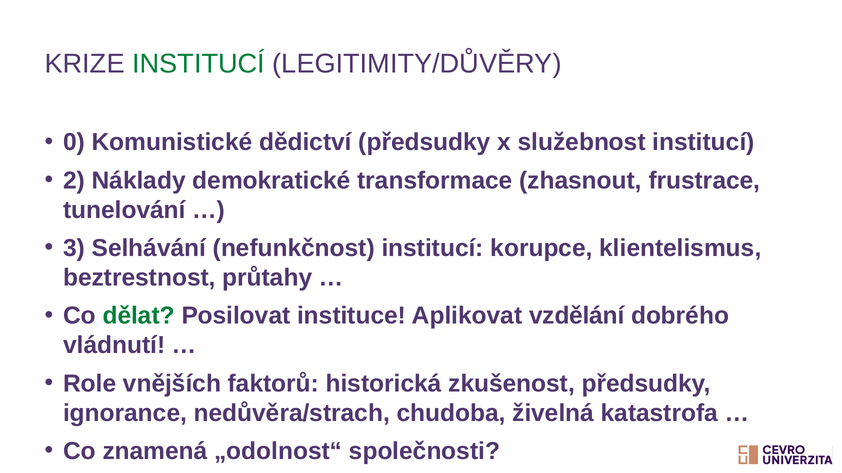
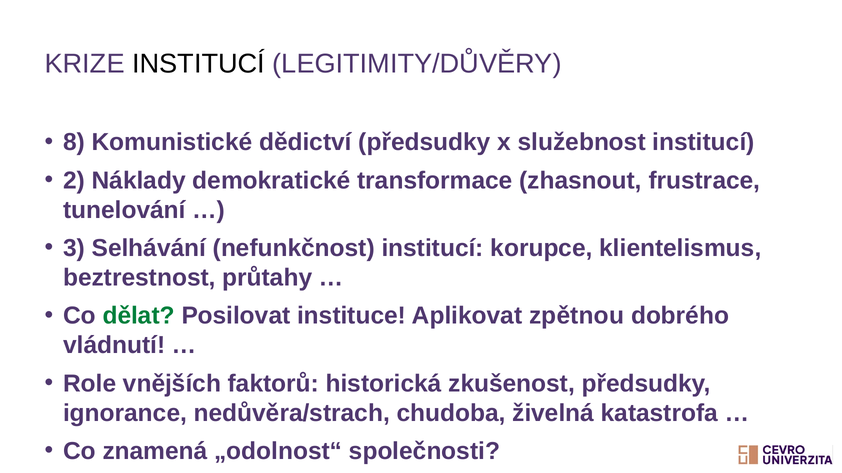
INSTITUCÍ colour: green -> black (199, 64)
0: 0 -> 8 (74, 143)
vzdělání: vzdělání -> zpětnou (577, 316)
